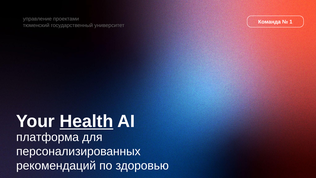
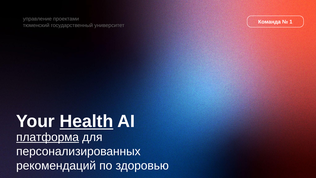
платформа underline: none -> present (48, 137)
